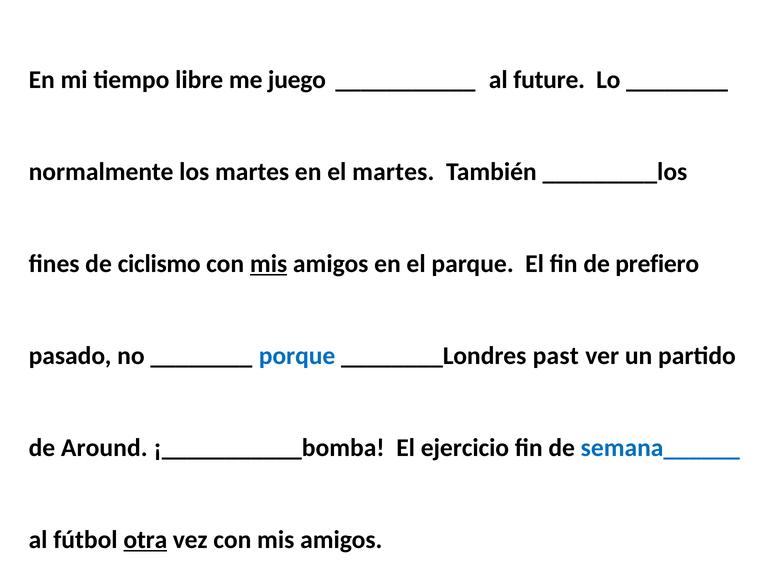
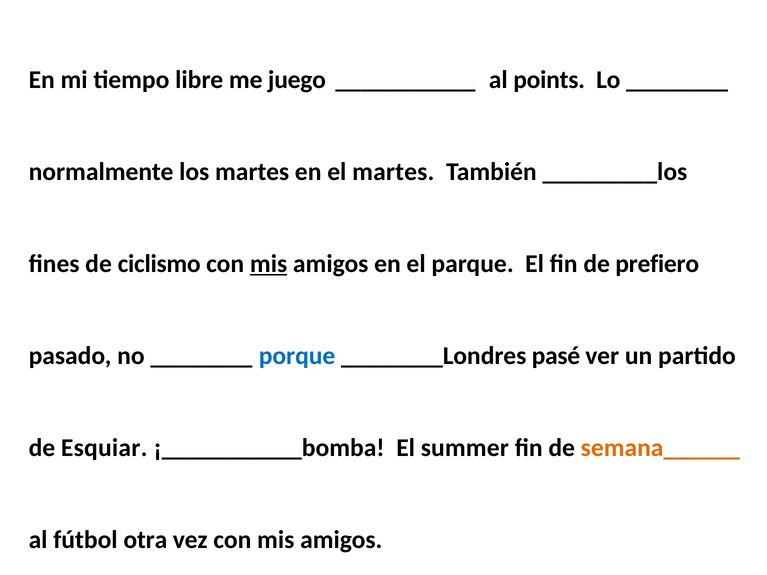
future: future -> points (549, 80)
past: past -> pasé (556, 356)
Around: Around -> Esquiar (104, 448)
ejercicio: ejercicio -> summer (465, 448)
semana______ colour: blue -> orange (660, 448)
otra underline: present -> none (145, 540)
